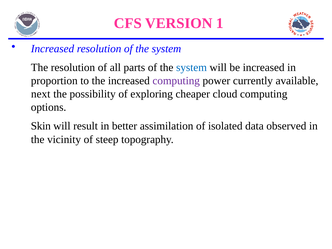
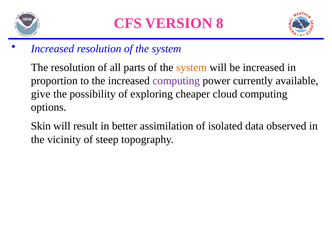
1: 1 -> 8 (220, 23)
system colour: blue -> orange (191, 67)
next: next -> give (41, 94)
